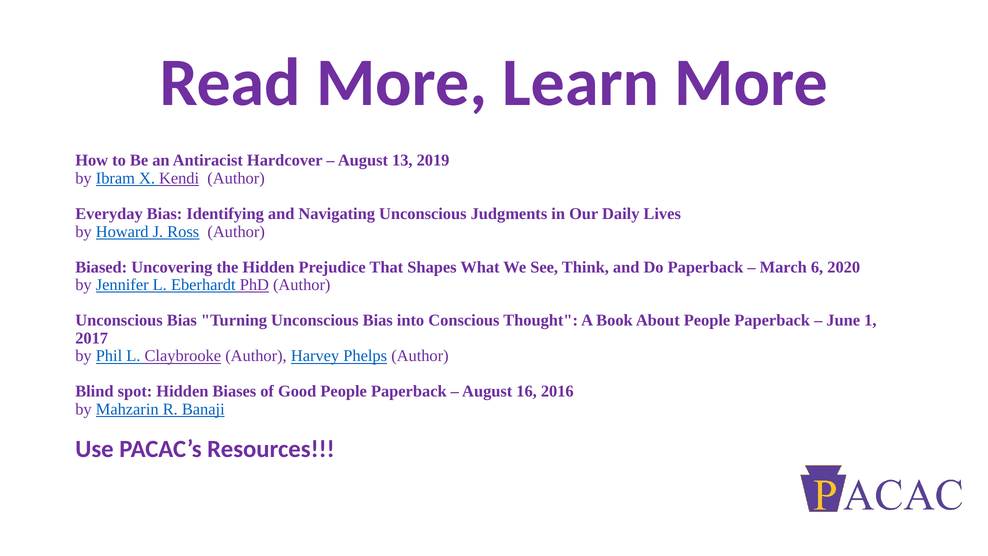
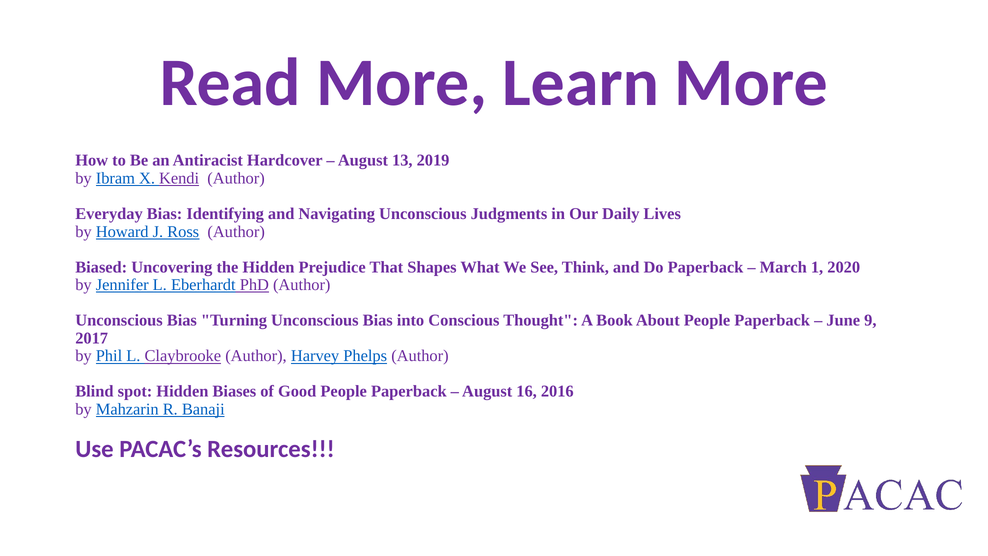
6: 6 -> 1 (817, 267)
1: 1 -> 9 (870, 320)
